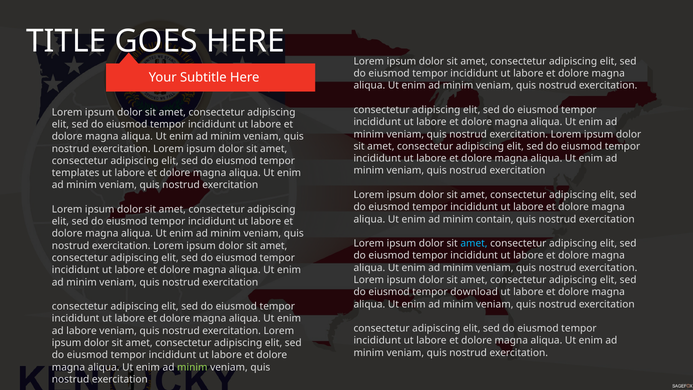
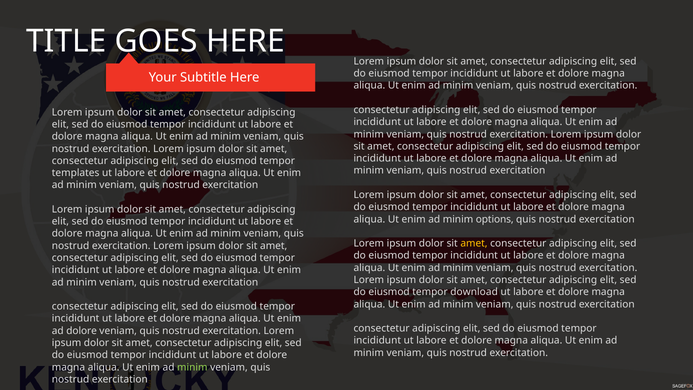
contain: contain -> options (495, 219)
amet colour: light blue -> yellow (474, 243)
ad labore: labore -> dolore (82, 331)
